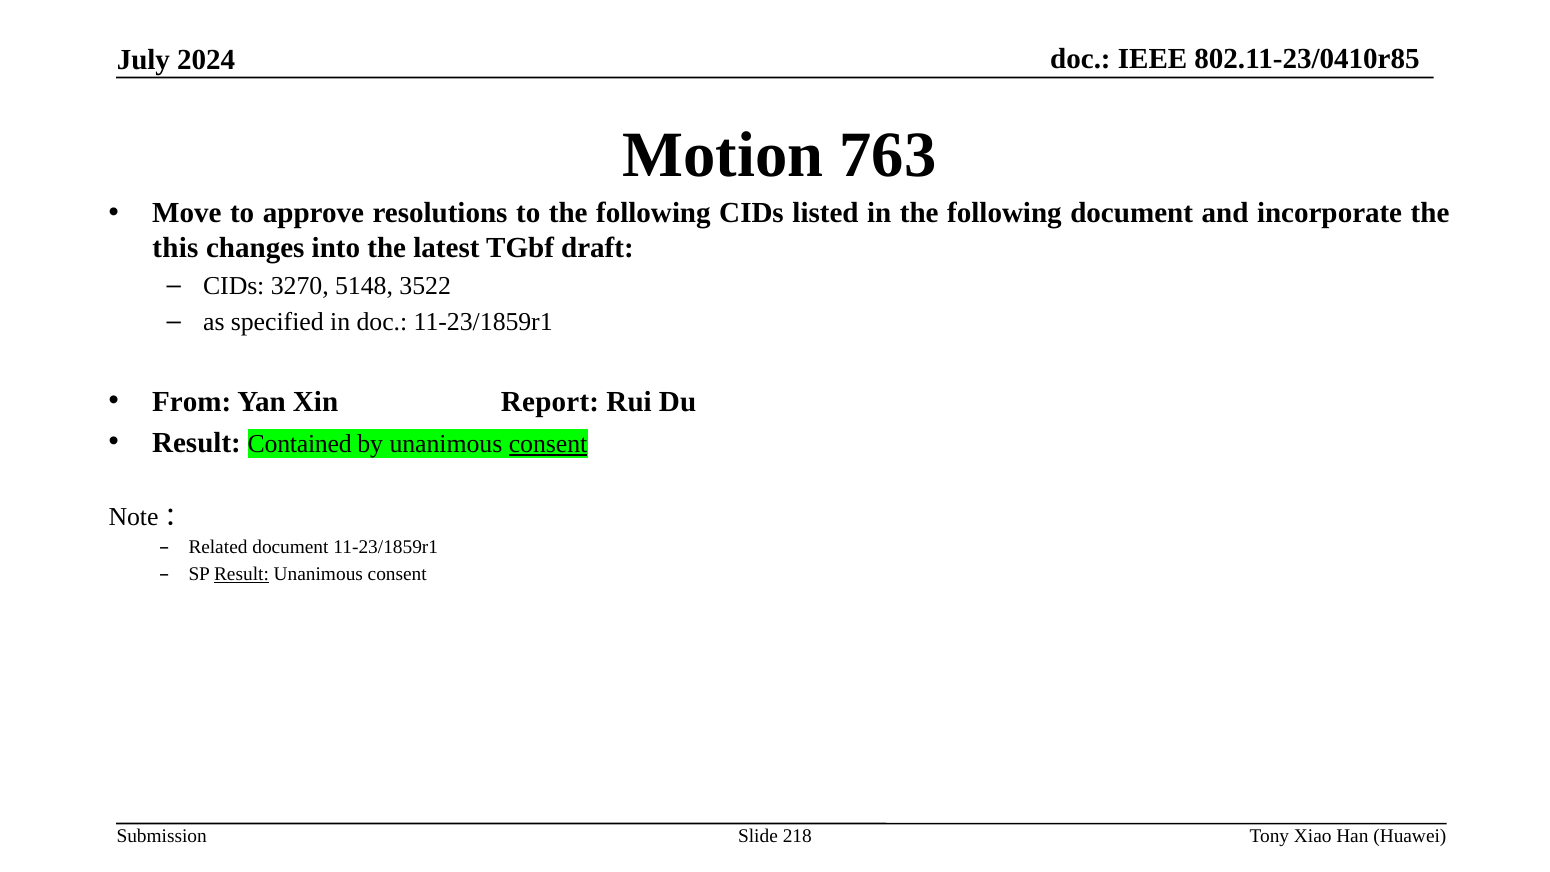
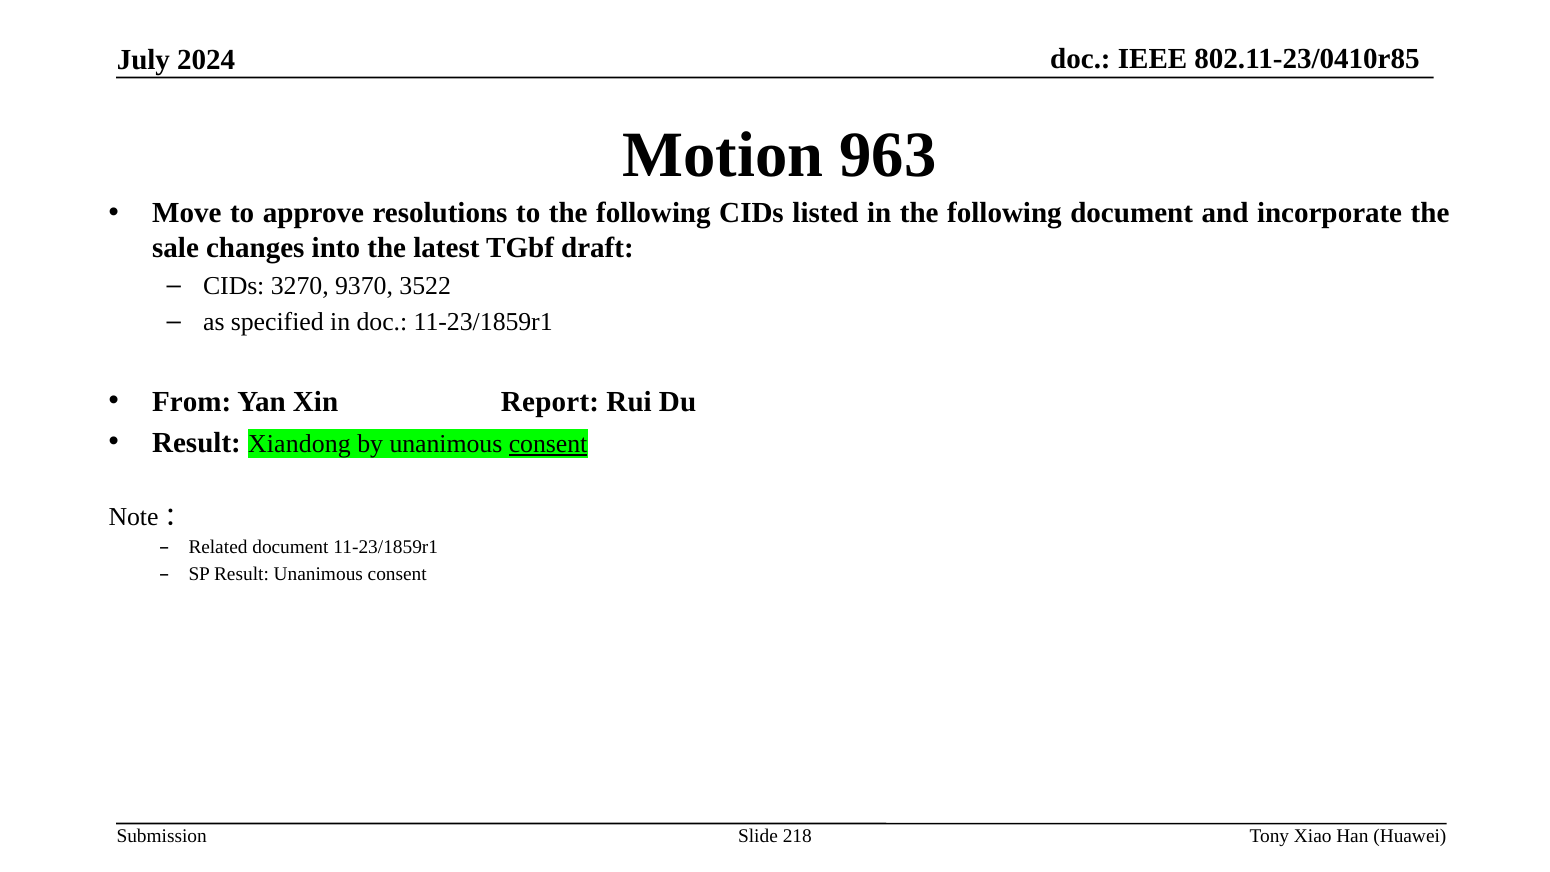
763: 763 -> 963 (888, 156)
this: this -> sale (176, 248)
5148: 5148 -> 9370 (364, 286)
Contained: Contained -> Xiandong (300, 444)
Result underline: present -> none (241, 574)
